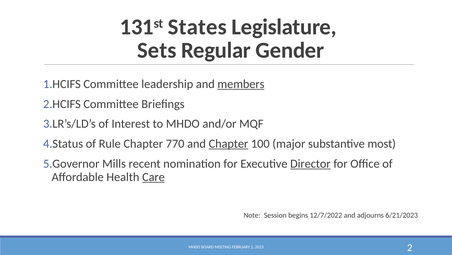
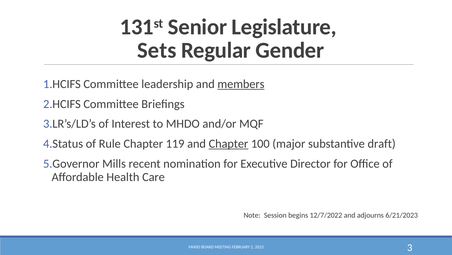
States: States -> Senior (197, 27)
770: 770 -> 119 (175, 143)
most: most -> draft (382, 143)
Director underline: present -> none (310, 163)
Care underline: present -> none (153, 177)
2023 2: 2 -> 3 (410, 247)
